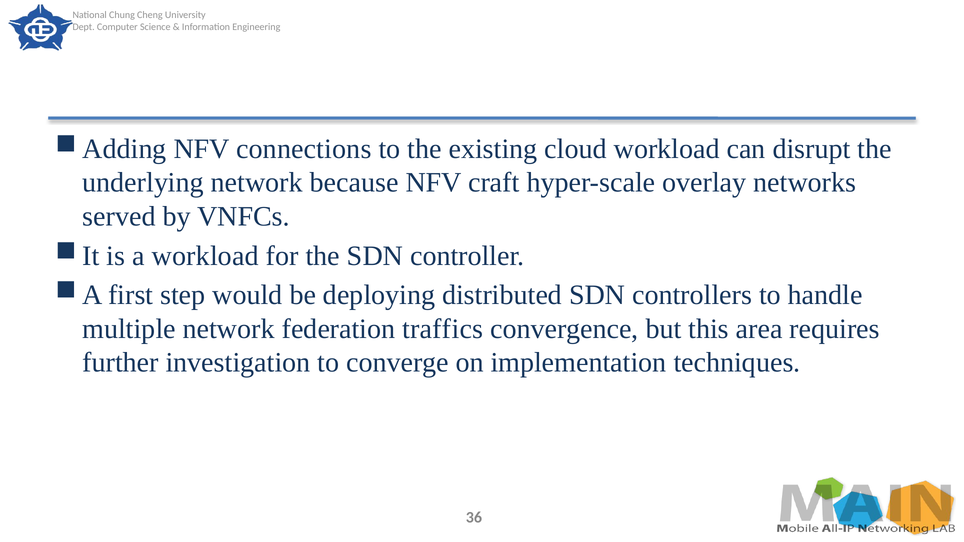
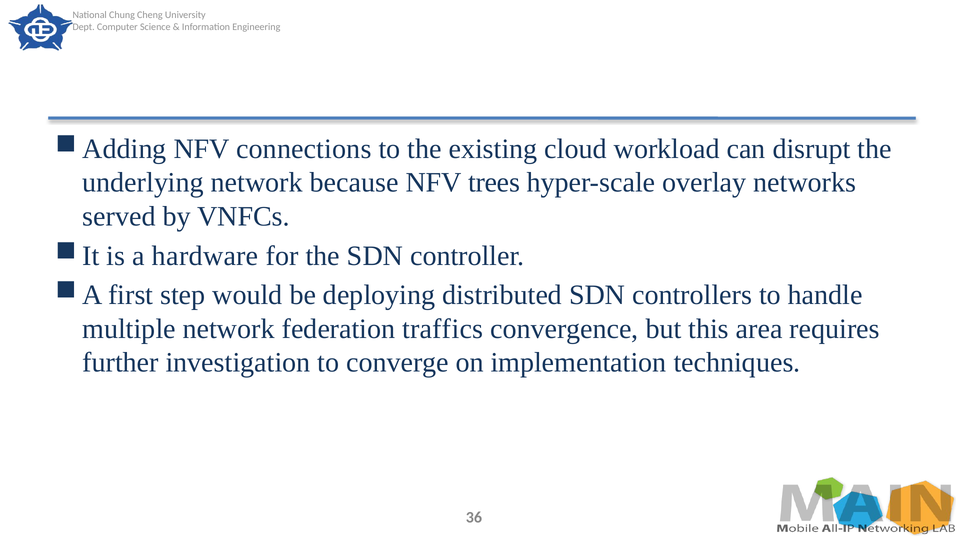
craft: craft -> trees (494, 183)
a workload: workload -> hardware (205, 256)
